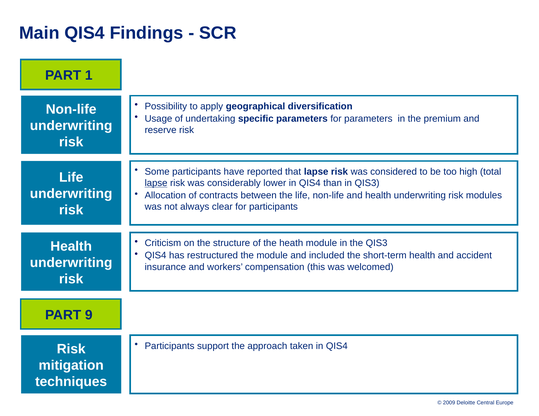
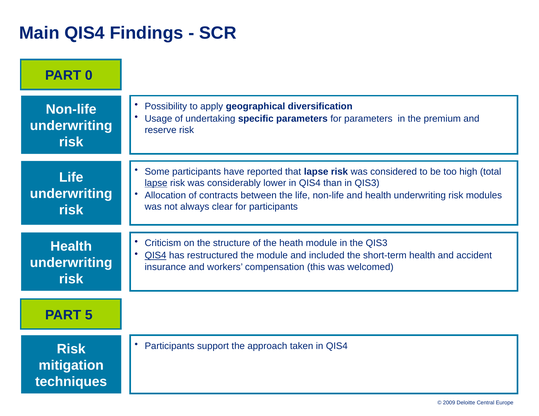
1: 1 -> 0 (89, 76)
QIS4 underline: none -> present (156, 256)
9: 9 -> 5 (89, 315)
